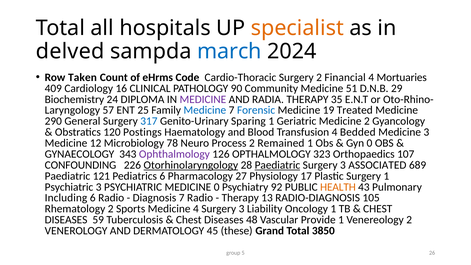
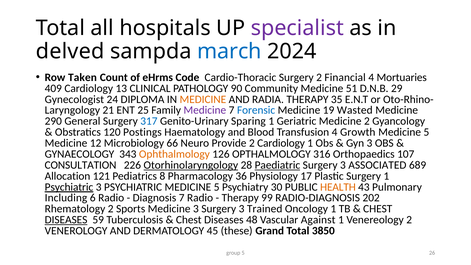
specialist colour: orange -> purple (297, 28)
16: 16 -> 13 (121, 88)
Biochemistry: Biochemistry -> Gynecologist (74, 99)
MEDICINE colour: purple -> orange (203, 99)
57: 57 -> 21 (108, 110)
Medicine colour: blue -> purple (205, 110)
Treated: Treated -> Wasted (355, 110)
Bedded: Bedded -> Growth (358, 132)
3: 3 -> 5 (426, 132)
78: 78 -> 66 (172, 143)
Process: Process -> Provide (229, 143)
2 Remained: Remained -> Cardiology (281, 143)
Gyn 0: 0 -> 3 (369, 143)
Ophthalmology colour: purple -> orange (174, 154)
323: 323 -> 316 (322, 154)
CONFOUNDING: CONFOUNDING -> CONSULTATION (81, 165)
Paediatric: Paediatric -> Allocation (68, 176)
Pediatrics 6: 6 -> 8 (162, 176)
27: 27 -> 36 (241, 176)
Psychiatric underline: none -> present (69, 187)
PSYCHIATRIC MEDICINE 0: 0 -> 5 (217, 187)
92: 92 -> 30 (277, 187)
13: 13 -> 99 (267, 198)
105: 105 -> 202 (371, 198)
Medicine 4: 4 -> 3 (196, 209)
Liability: Liability -> Trained (265, 209)
DISEASES underline: none -> present (66, 220)
Provide: Provide -> Against (318, 220)
